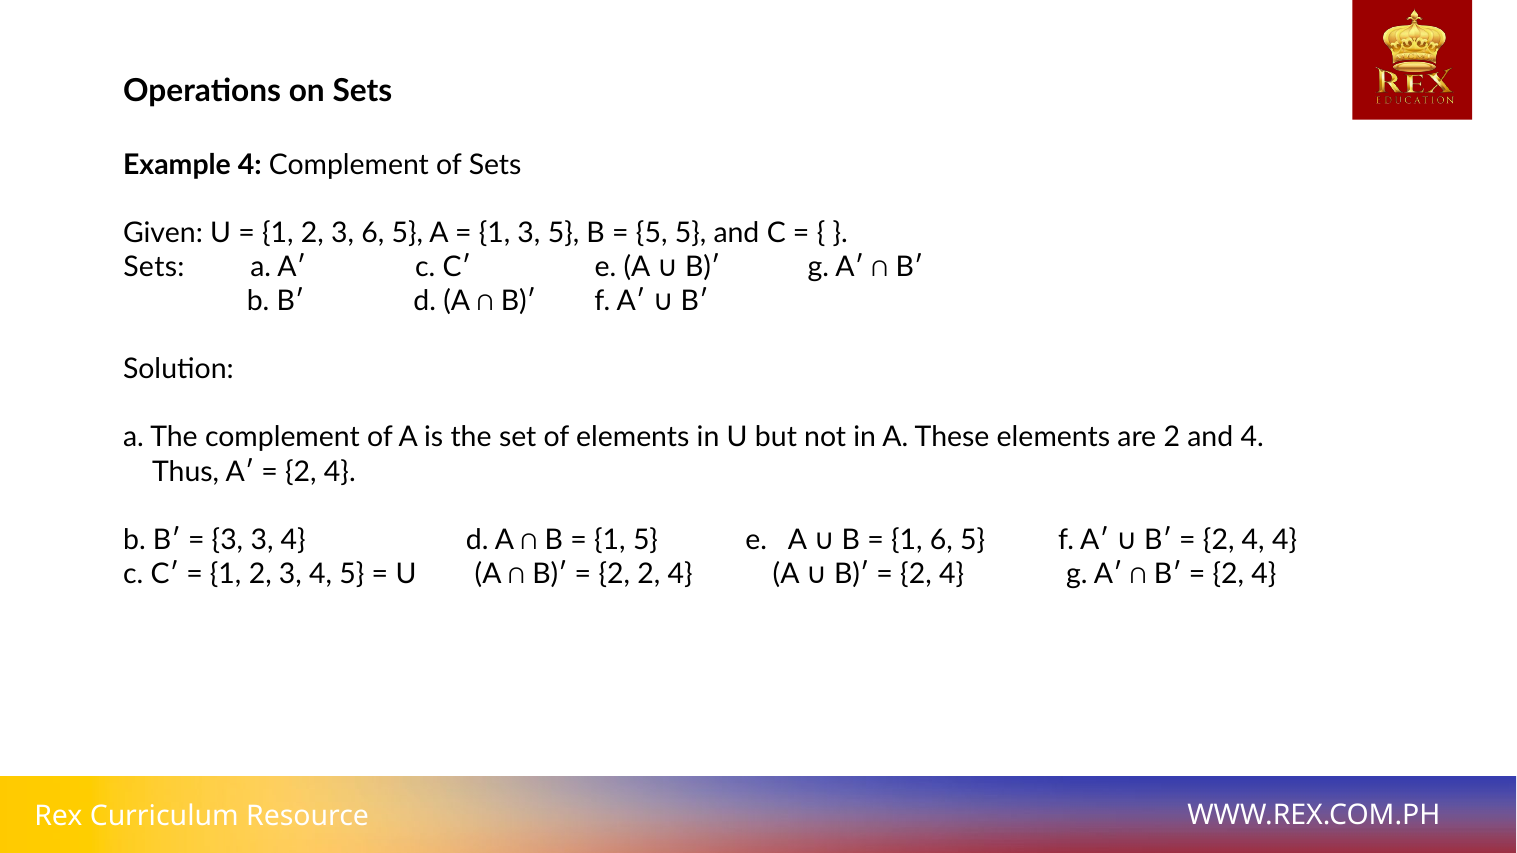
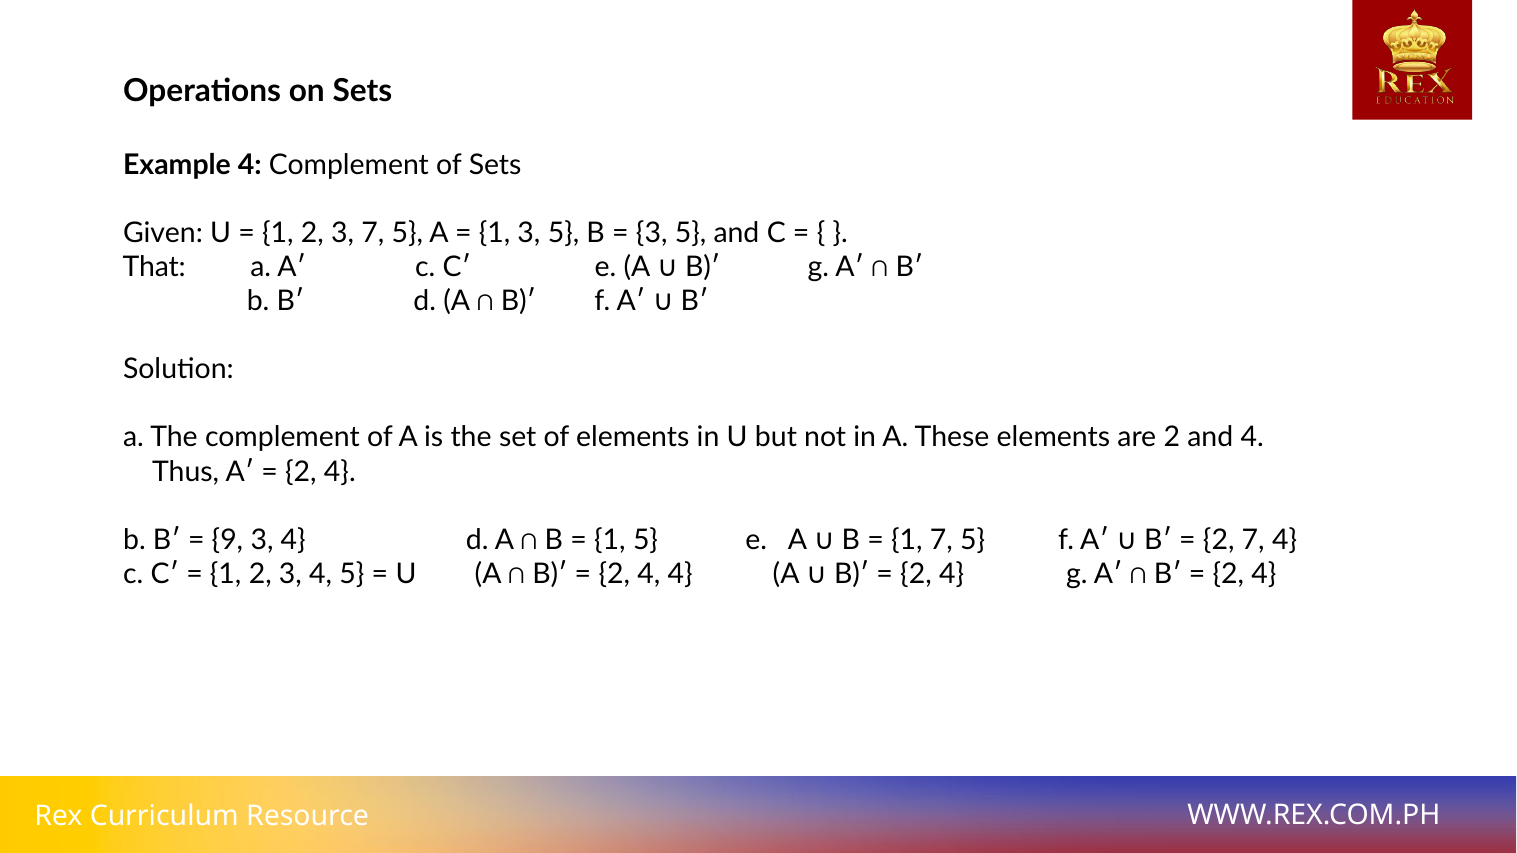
3 6: 6 -> 7 (373, 233)
5: 5 -> 3 (652, 233)
Sets: Sets -> That (154, 267)
3: 3 -> 9 (227, 540)
1 6: 6 -> 7 (941, 540)
4: 4 -> 7 (1253, 540)
2: 2 -> 4 (649, 574)
